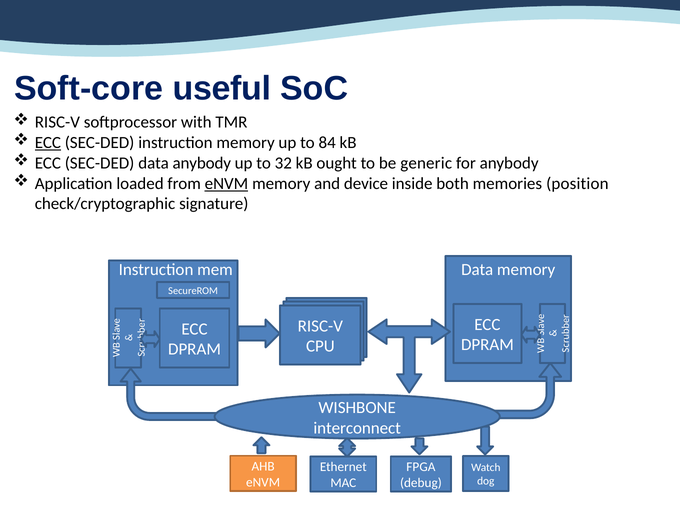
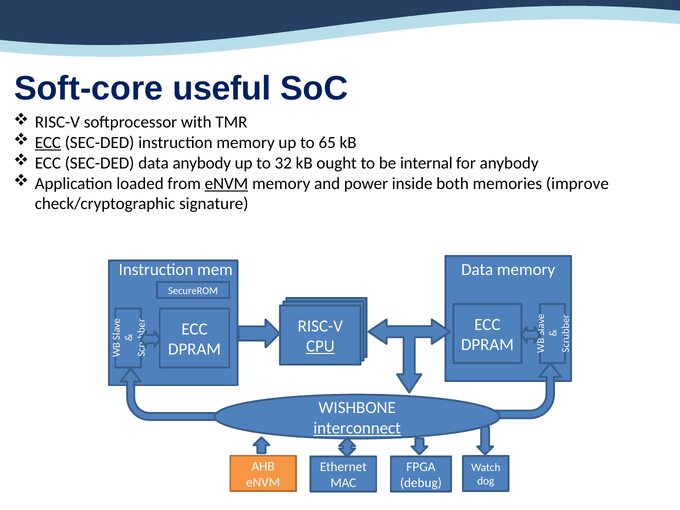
84: 84 -> 65 (327, 143)
generic: generic -> internal (426, 163)
device: device -> power (366, 183)
position: position -> improve (577, 183)
CPU underline: none -> present (320, 346)
interconnect underline: none -> present (357, 428)
